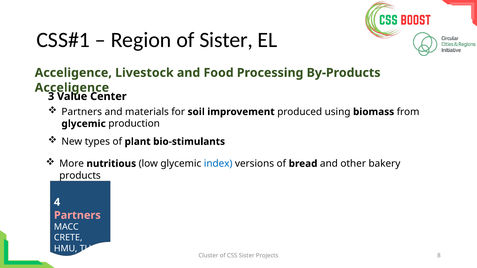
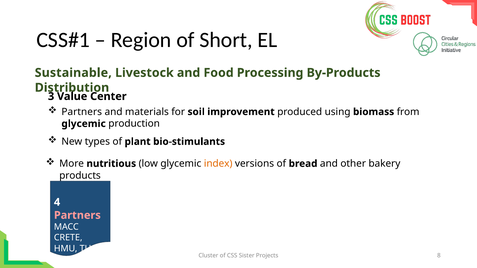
of Sister: Sister -> Short (226, 40)
Acceligence: Acceligence -> Sustainable (73, 73)
Acceligence: Acceligence -> Distribution (72, 88)
index colour: blue -> orange (218, 164)
